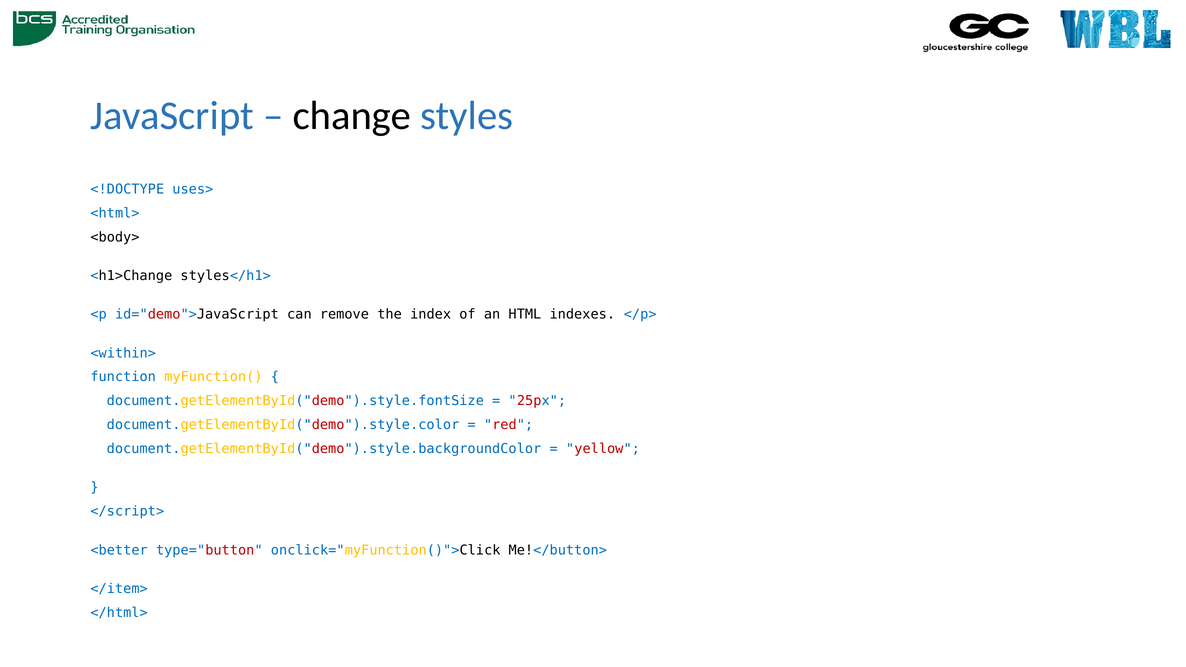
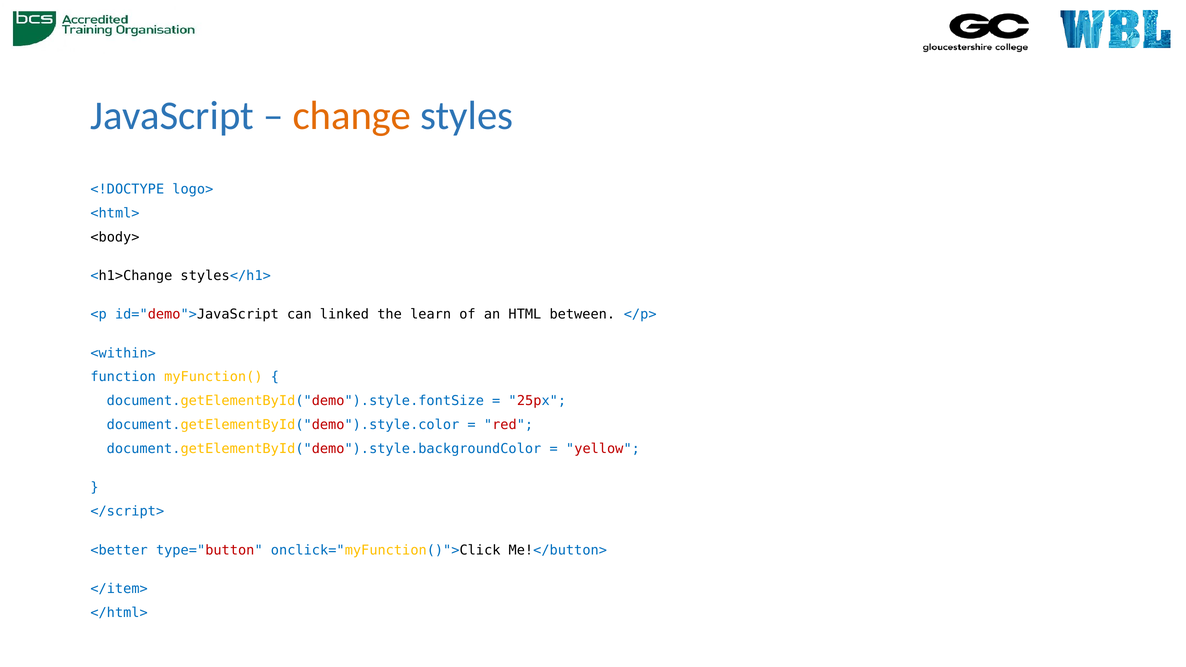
change colour: black -> orange (352, 116)
uses>: uses> -> logo> (193, 189)
remove: remove -> linked (344, 314)
index: index -> learn (431, 314)
indexes: indexes -> between (582, 314)
